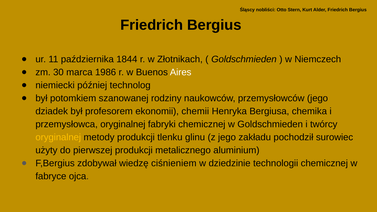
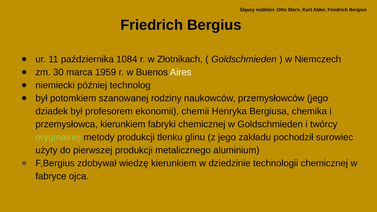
1844: 1844 -> 1084 (127, 59)
1986: 1986 -> 1959 (106, 72)
przemysłowca oryginalnej: oryginalnej -> kierunkiem (123, 124)
oryginalnej colour: yellow -> light green (58, 137)
wiedzę ciśnieniem: ciśnieniem -> kierunkiem (174, 163)
